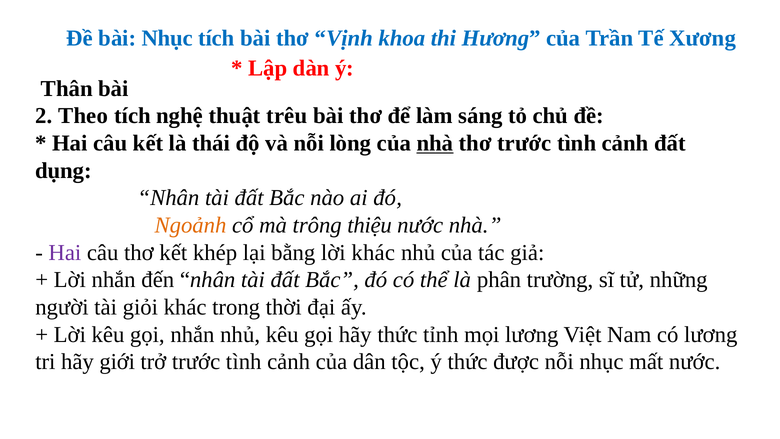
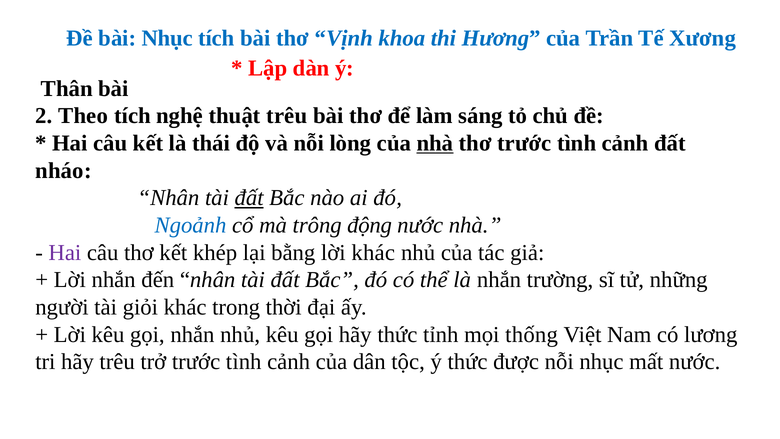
dụng: dụng -> nháo (63, 170)
đất underline: none -> present (249, 198)
Ngoảnh colour: orange -> blue (190, 225)
thiệu: thiệu -> động (370, 225)
là phân: phân -> nhắn (499, 280)
mọi lương: lương -> thống (532, 334)
hãy giới: giới -> trêu (117, 362)
